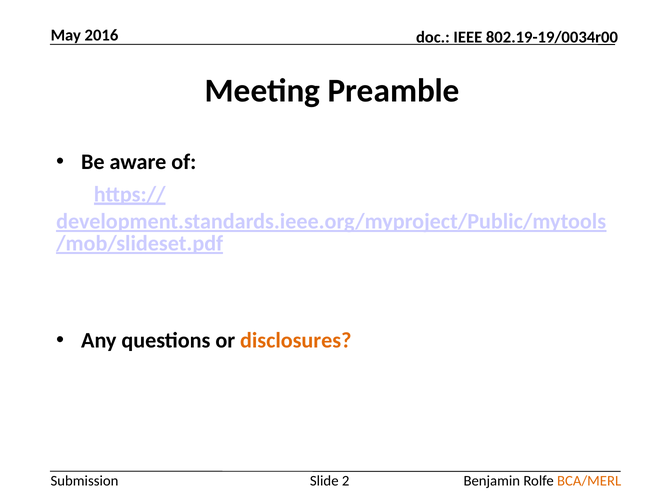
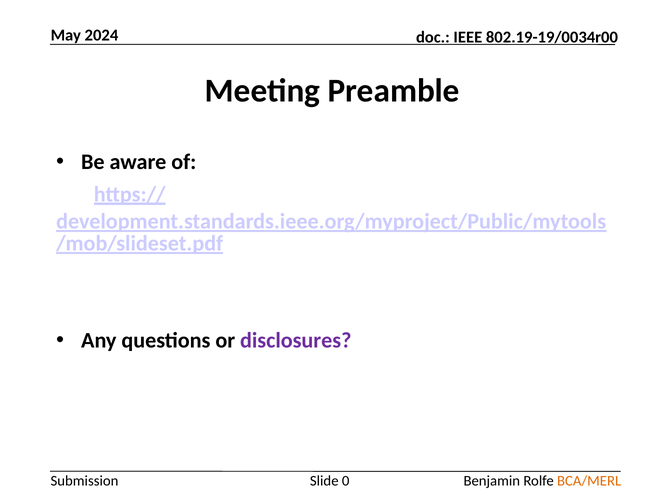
2016: 2016 -> 2024 (101, 35)
disclosures colour: orange -> purple (296, 340)
2: 2 -> 0 (346, 481)
